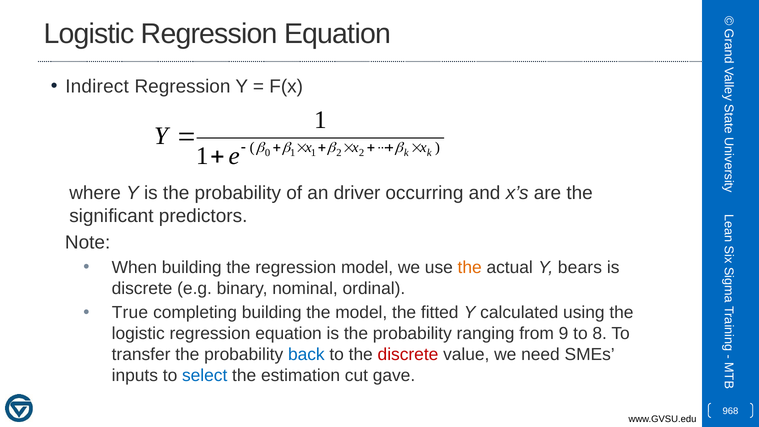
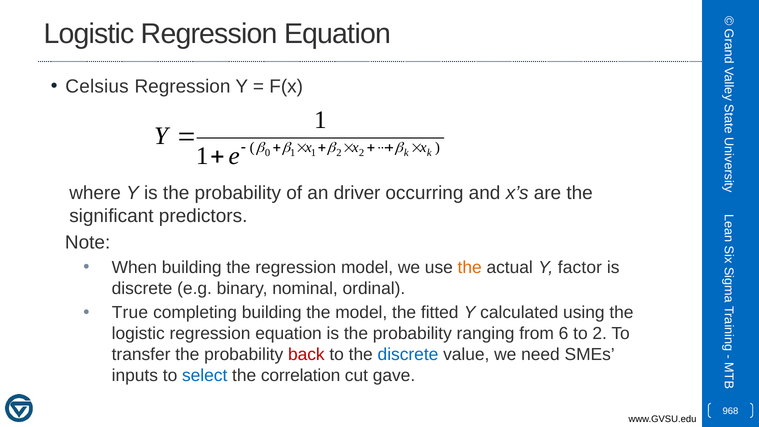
Indirect: Indirect -> Celsius (97, 87)
bears: bears -> factor (580, 267)
9: 9 -> 6 (564, 334)
to 8: 8 -> 2 (600, 334)
back colour: blue -> red (306, 354)
discrete colour: red -> blue (408, 354)
estimation: estimation -> correlation (301, 375)
